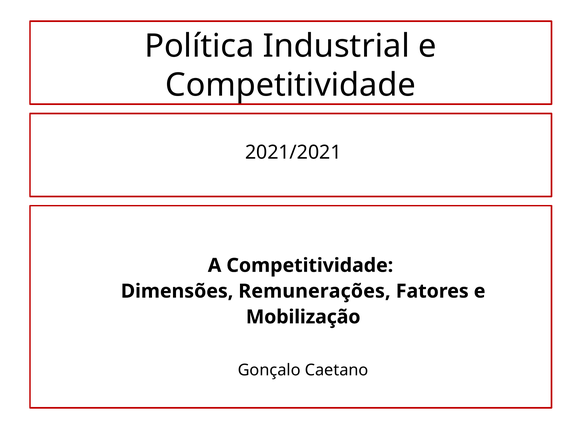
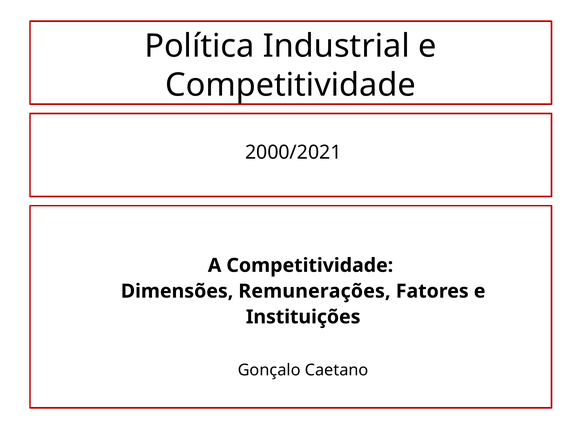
2021/2021: 2021/2021 -> 2000/2021 (293, 153)
Mobilização: Mobilização -> Instituições (303, 317)
